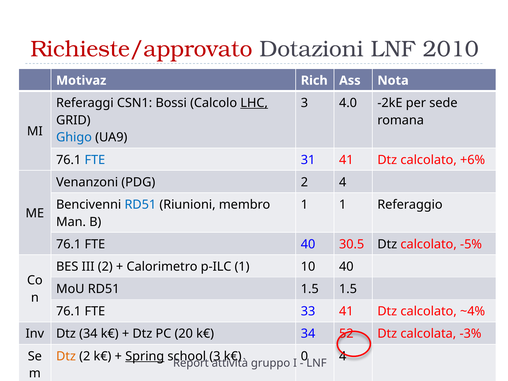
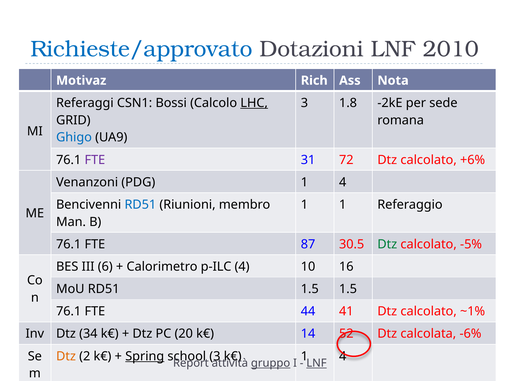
Richieste/approvato colour: red -> blue (141, 49)
4.0: 4.0 -> 1.8 (348, 103)
FTE colour: blue -> purple (95, 160)
31 41: 41 -> 72 (346, 160)
PDG 2: 2 -> 1 (304, 182)
FTE 40: 40 -> 87 (308, 244)
Dtz colour: black -> green (387, 244)
III 2: 2 -> 6 (105, 267)
p-ILC 1: 1 -> 4 (242, 267)
10 40: 40 -> 16 (346, 267)
33: 33 -> 44 (308, 311)
~4%: ~4% -> ~1% (473, 311)
k€ 34: 34 -> 14 (308, 334)
-3%: -3% -> -6% (470, 334)
0: 0 -> 1 (304, 356)
gruppo underline: none -> present (271, 363)
LNF underline: none -> present (316, 363)
